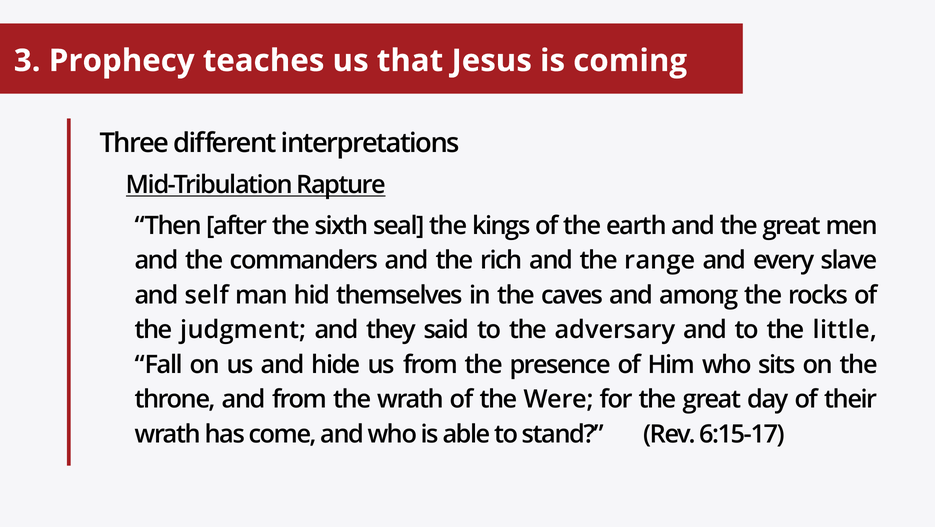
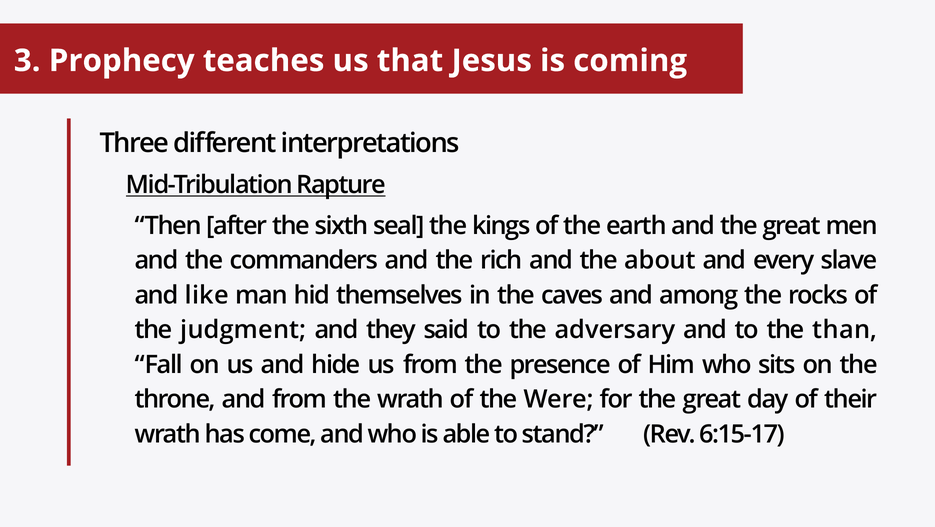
range: range -> about (660, 261)
self: self -> like (207, 295)
little: little -> than (845, 330)
